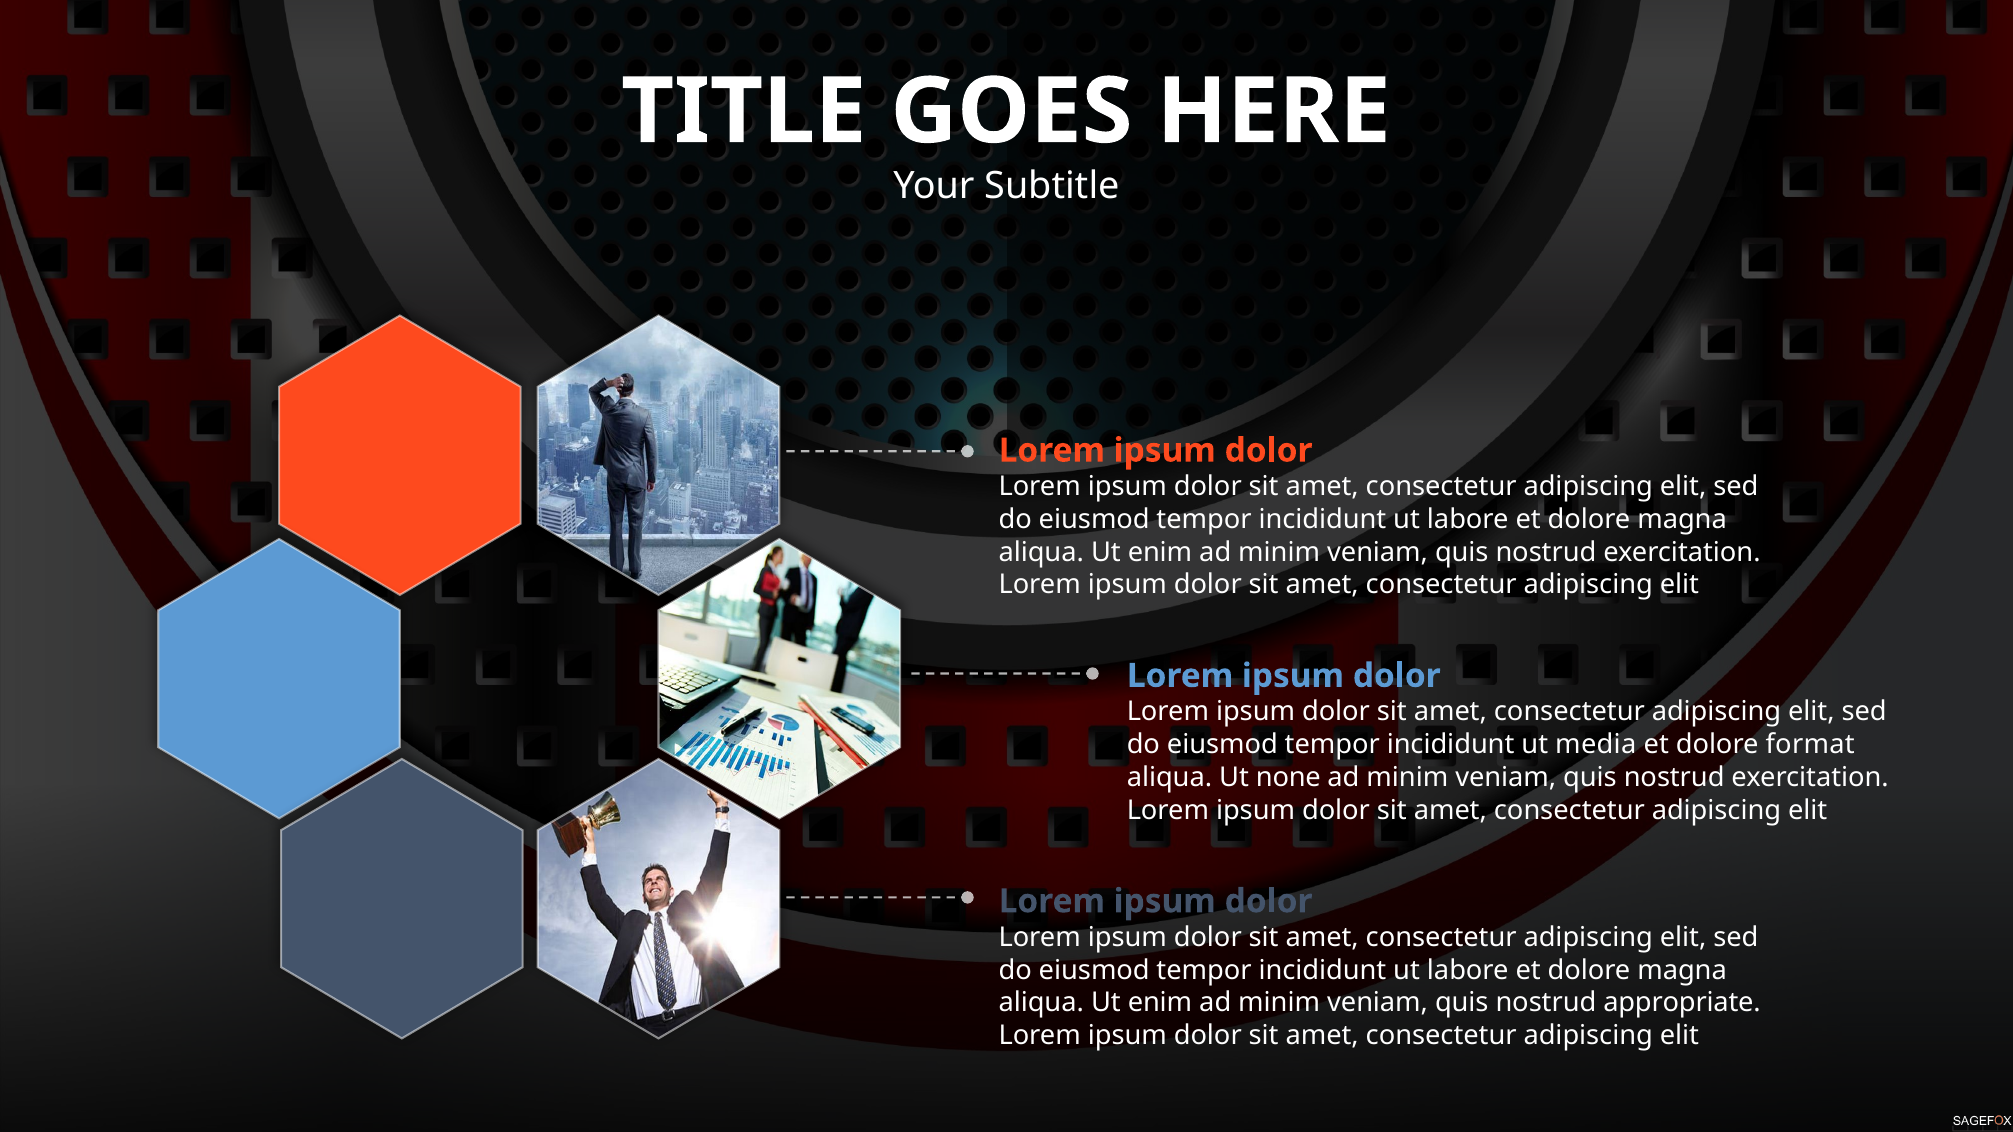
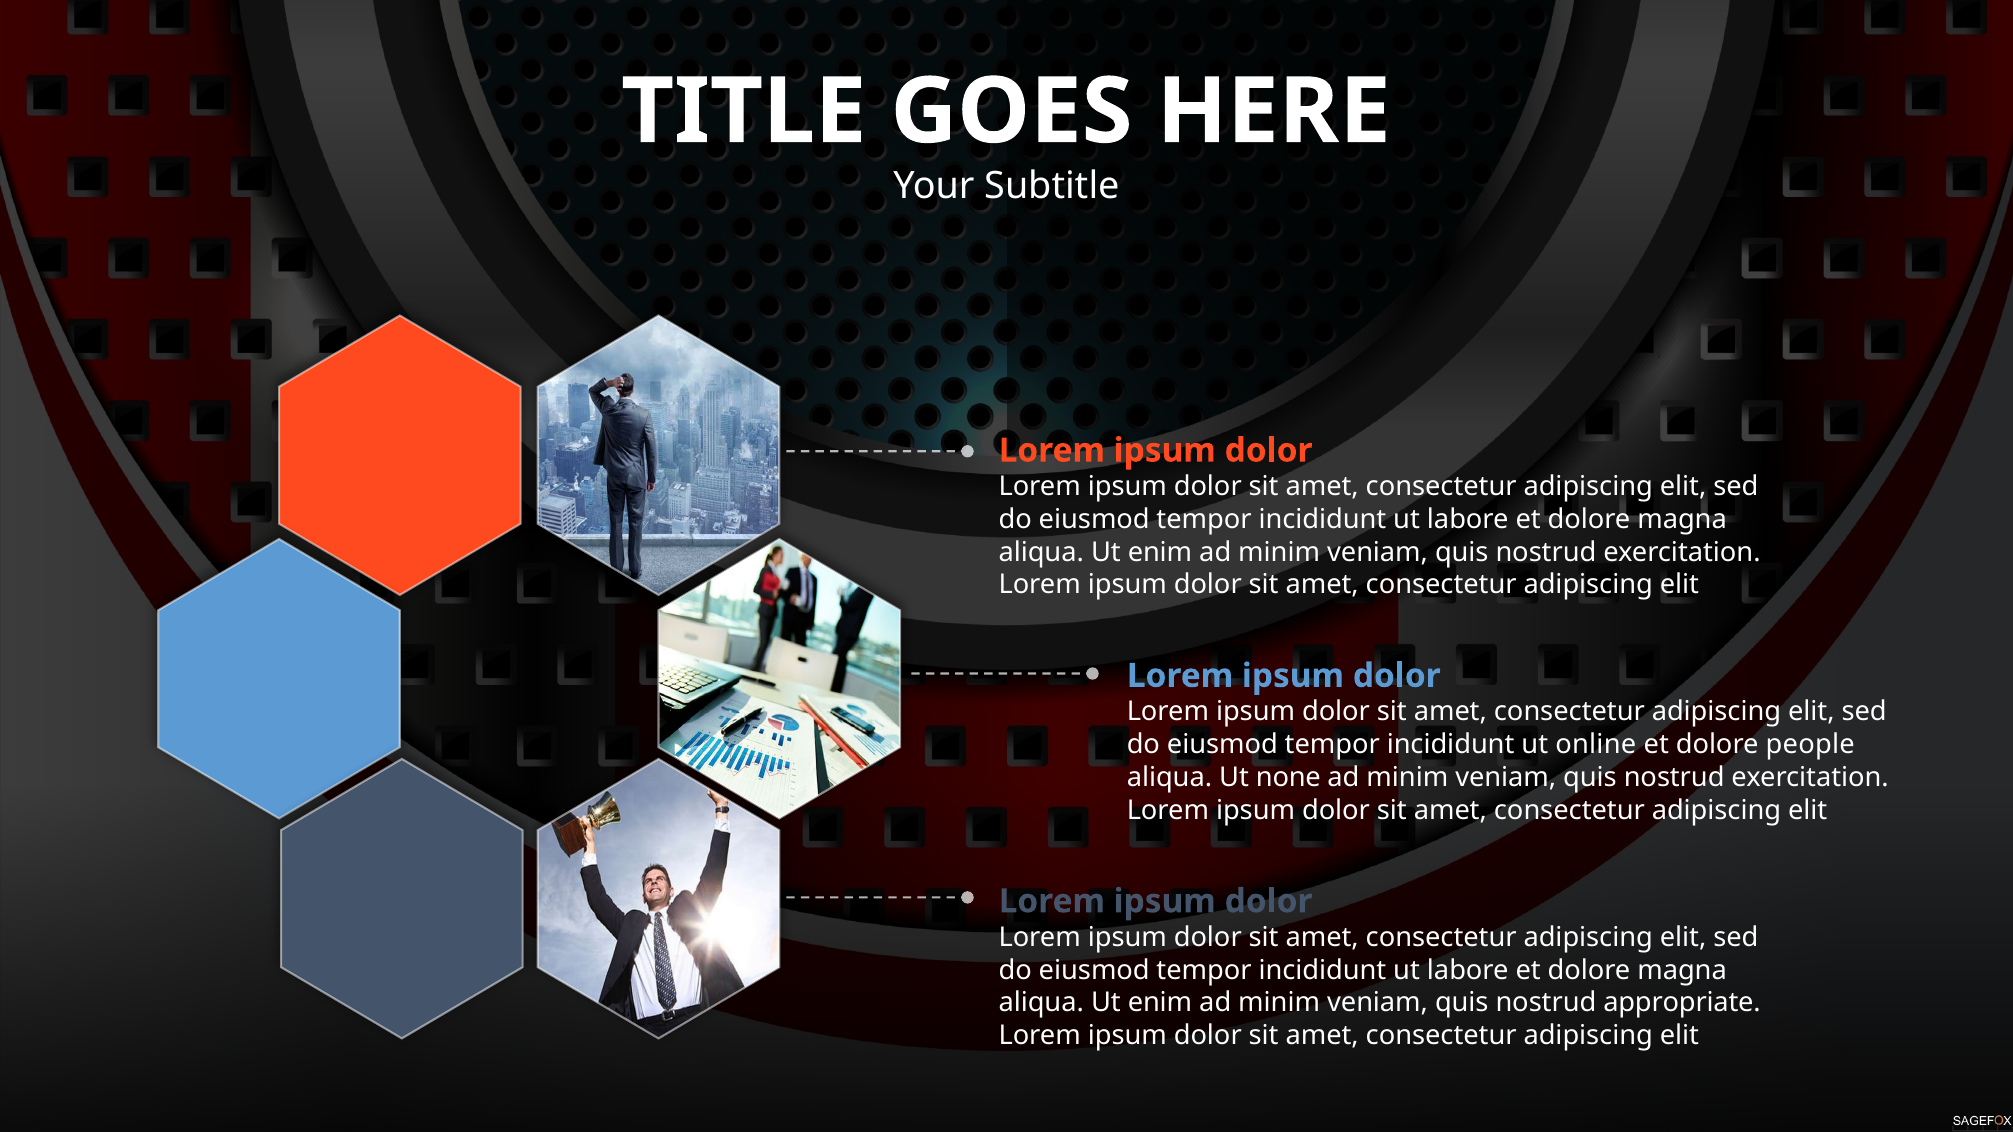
media: media -> online (1596, 745)
format: format -> people (1810, 745)
